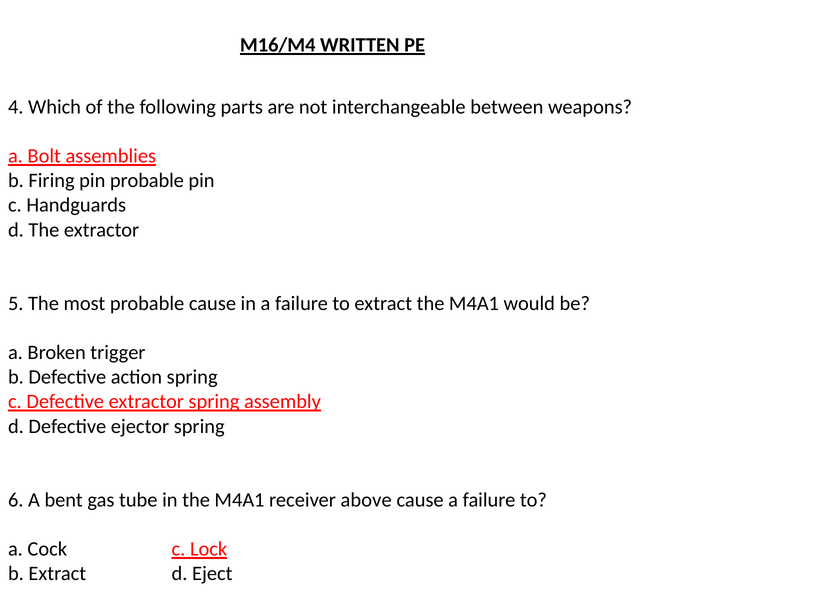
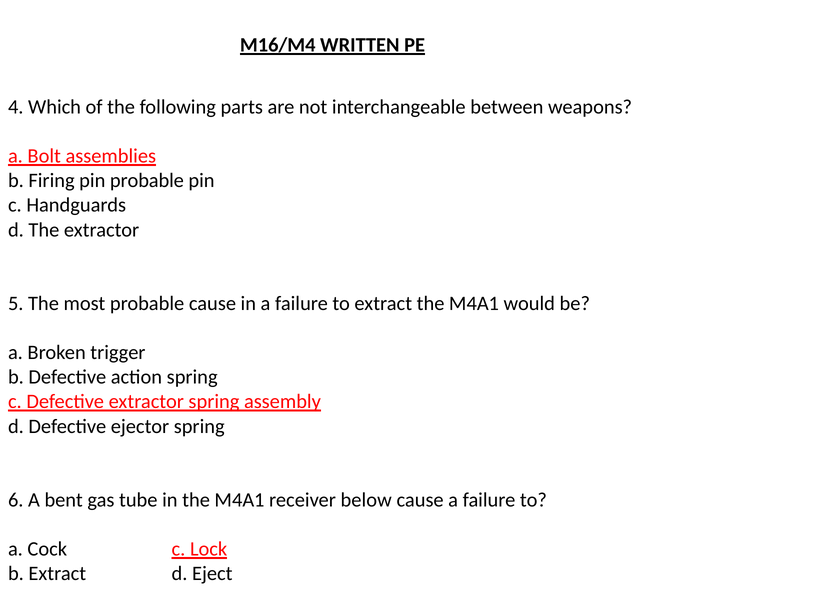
above: above -> below (366, 500)
